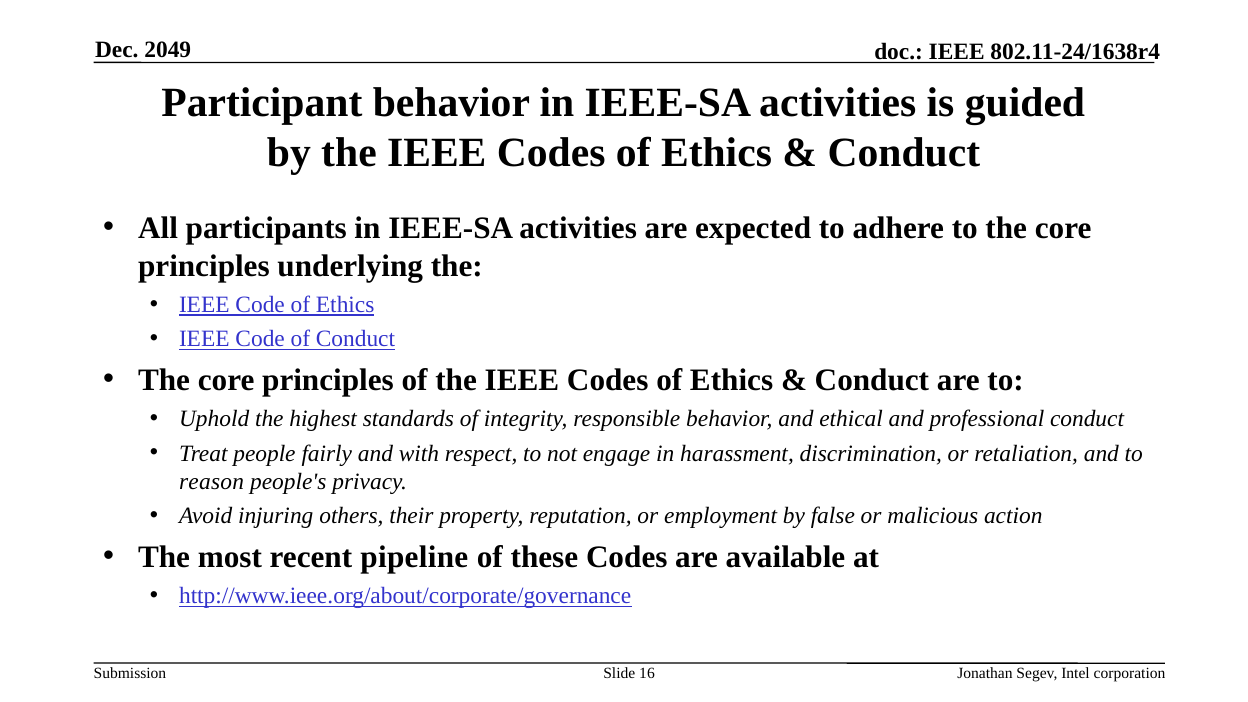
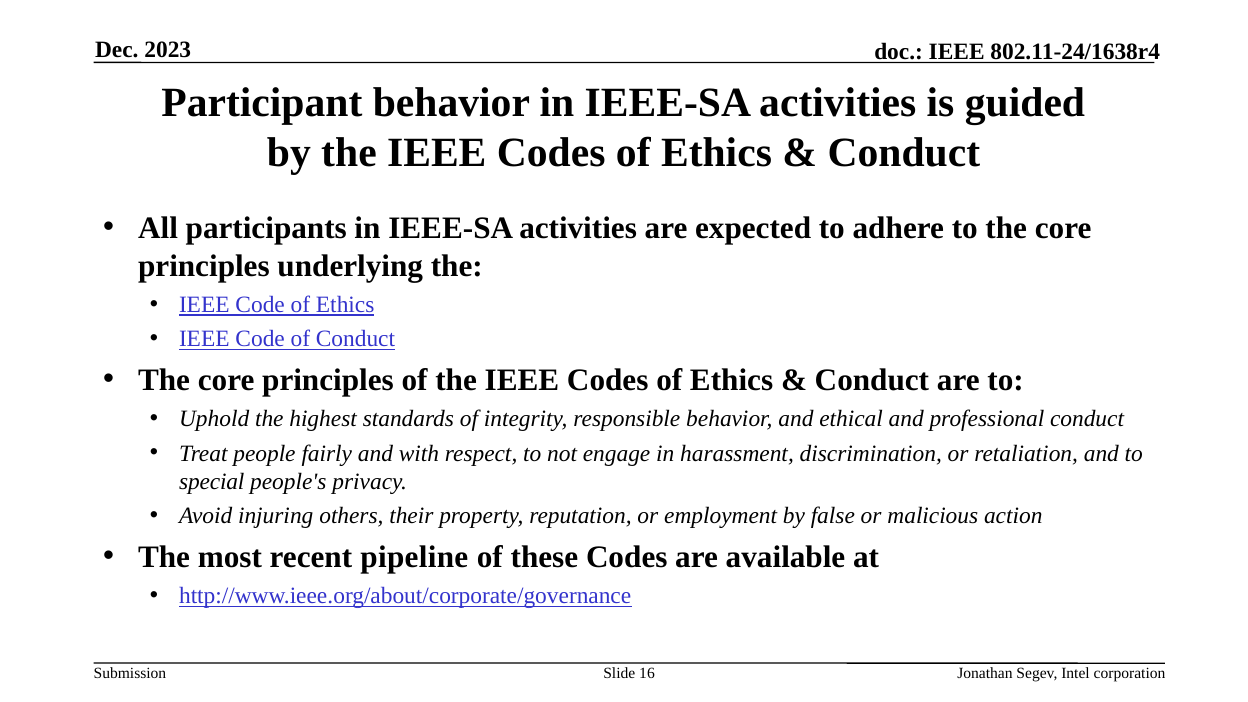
2049: 2049 -> 2023 (168, 50)
reason: reason -> special (212, 482)
